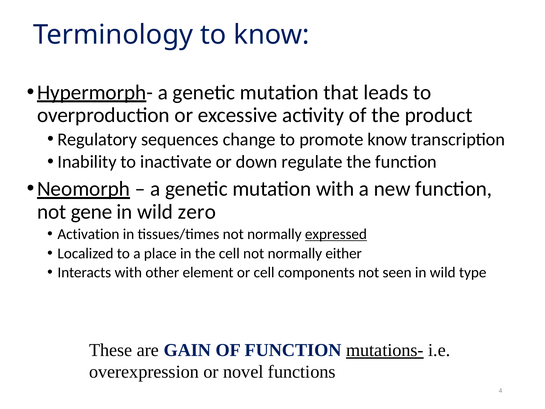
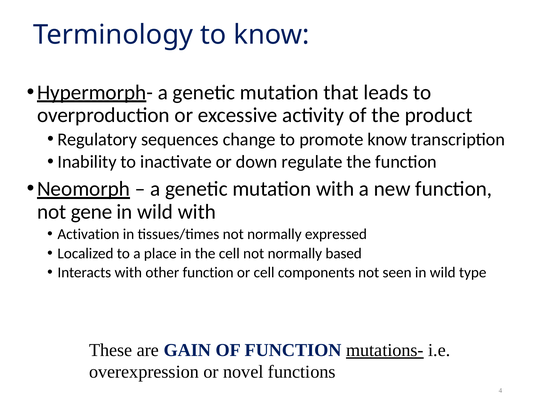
wild zero: zero -> with (197, 212)
expressed underline: present -> none (336, 234)
either: either -> based (344, 253)
other element: element -> function (208, 272)
